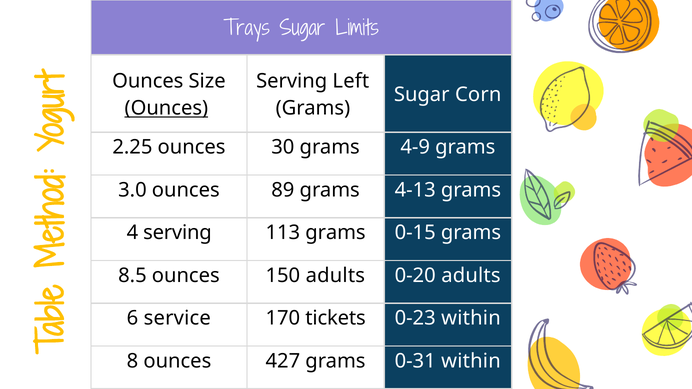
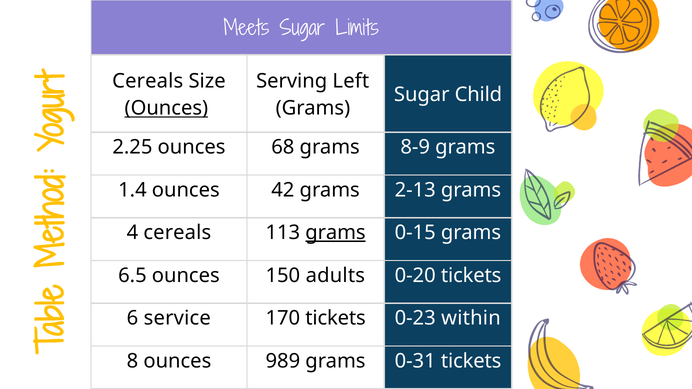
Trays: Trays -> Meets (247, 29)
Ounces: Ounces -> Cereals (148, 81)
Corn: Corn -> Child (478, 95)
30: 30 -> 68 (283, 147)
4-9: 4-9 -> 8-9 (415, 147)
3.0: 3.0 -> 1.4 (132, 190)
89: 89 -> 42 (283, 190)
4-13: 4-13 -> 2-13 (415, 190)
4 serving: serving -> cereals (177, 233)
grams underline: none -> present (335, 233)
8.5: 8.5 -> 6.5 (132, 276)
0-20 adults: adults -> tickets (471, 276)
427: 427 -> 989 (283, 361)
0-31 within: within -> tickets (471, 361)
